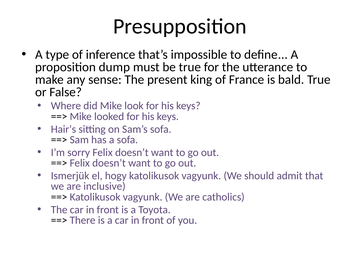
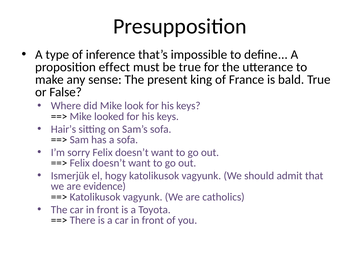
dump: dump -> effect (114, 67)
inclusive: inclusive -> evidence (105, 186)
